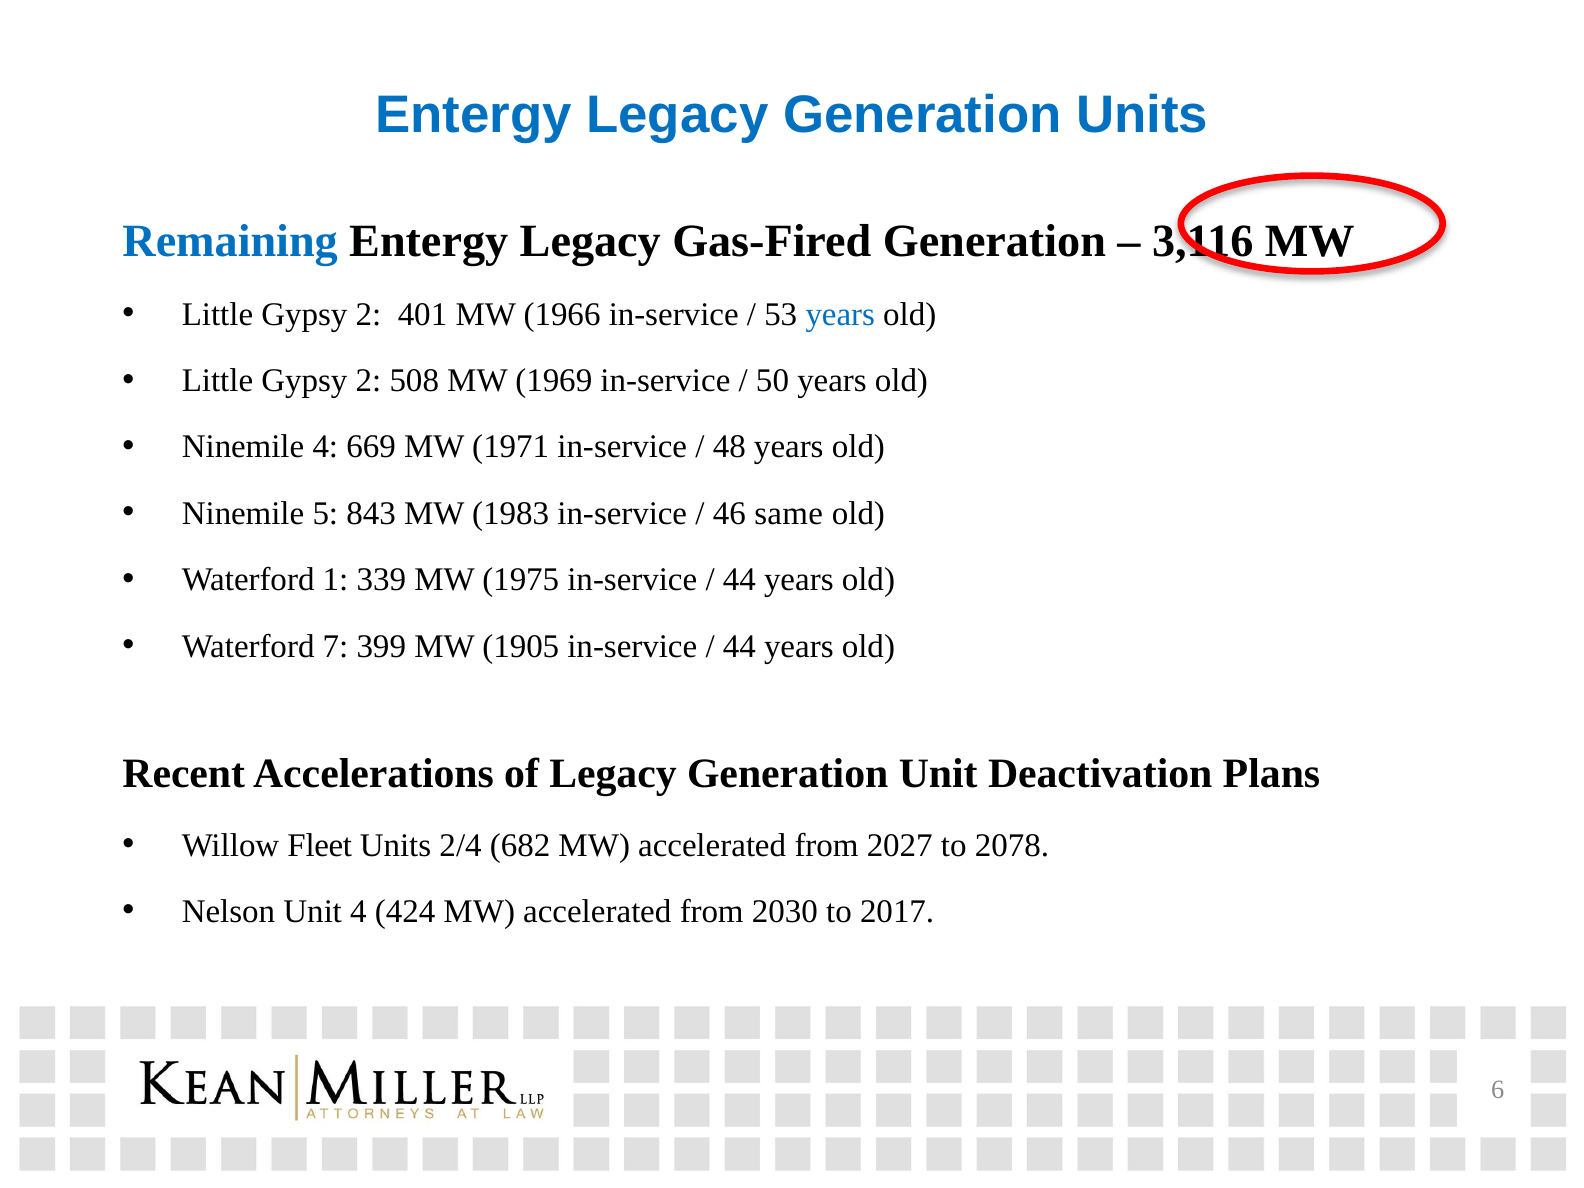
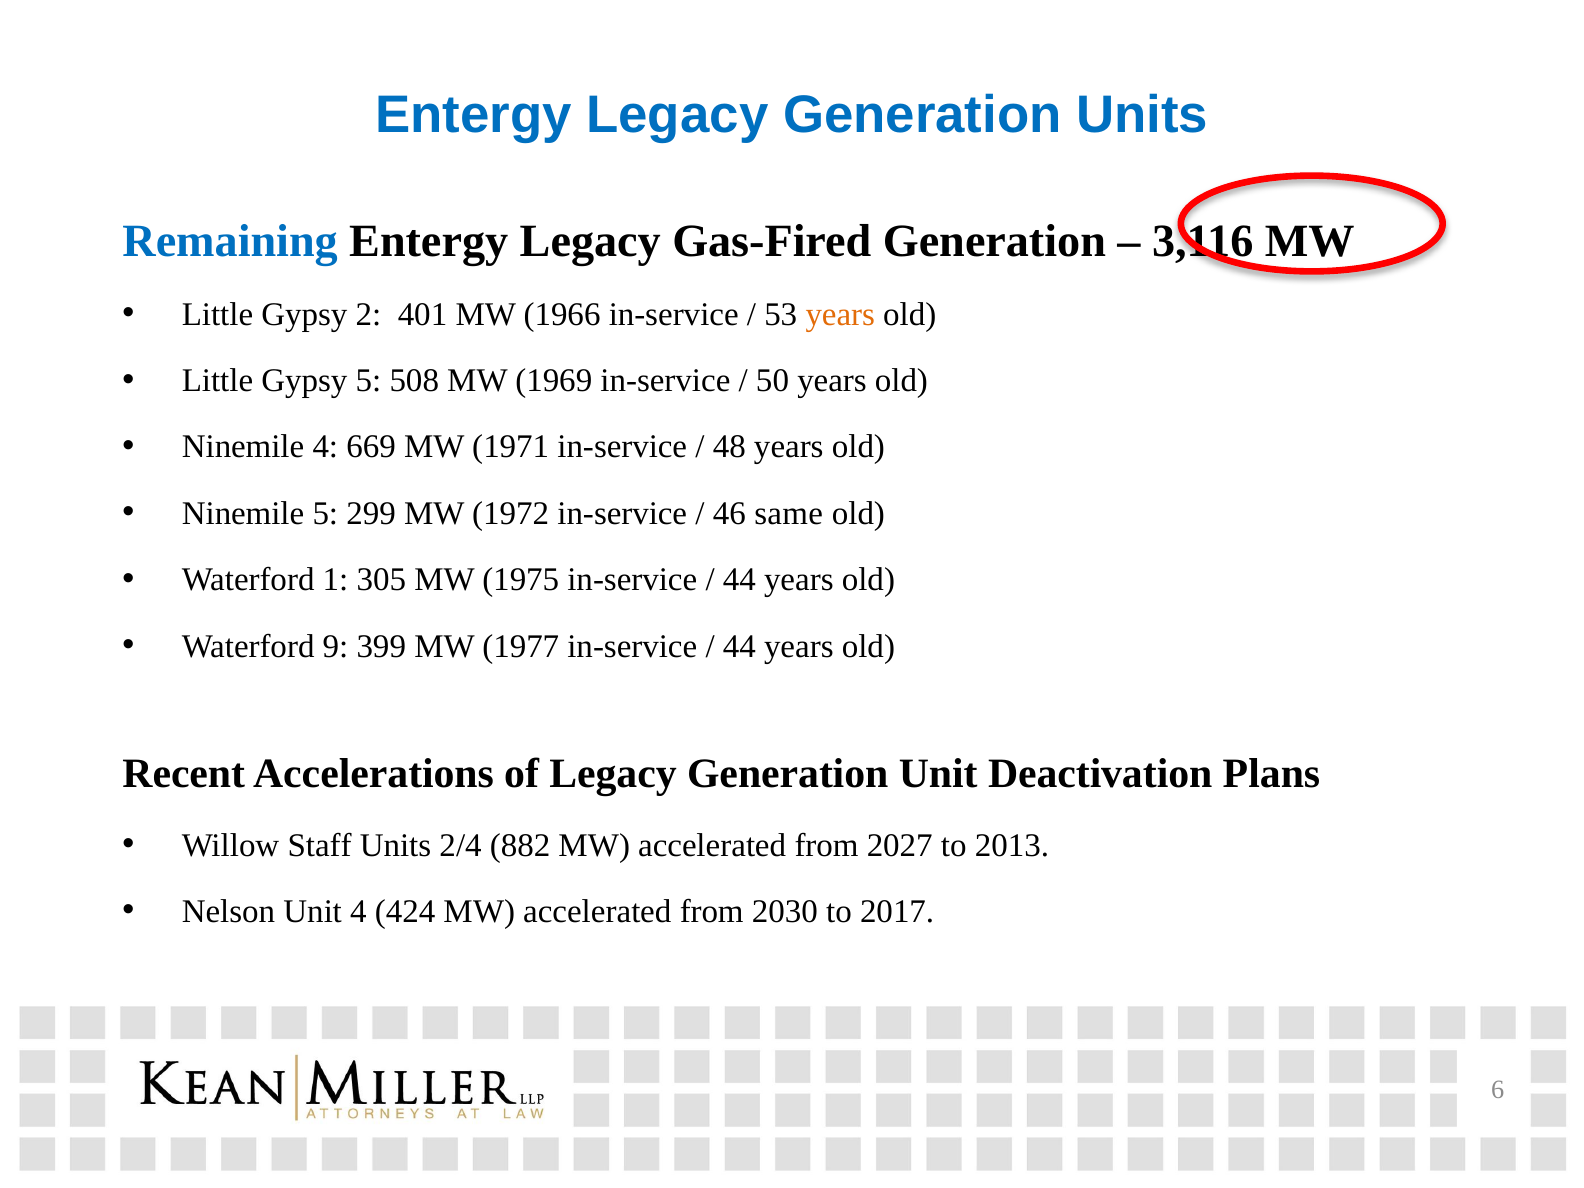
years colour: blue -> orange (840, 314)
2: 2 -> 5 (368, 381)
843: 843 -> 299 (371, 513)
1983: 1983 -> 1972 (511, 513)
339: 339 -> 305 (381, 580)
7: 7 -> 9 (335, 646)
1905: 1905 -> 1977 (521, 646)
Fleet: Fleet -> Staff (320, 845)
682: 682 -> 882 (520, 845)
2078: 2078 -> 2013 (1012, 845)
